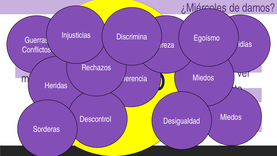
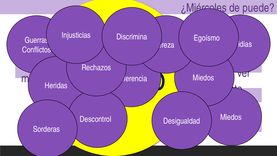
damos: damos -> puede (259, 8)
